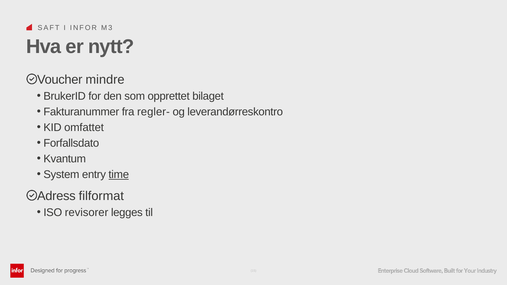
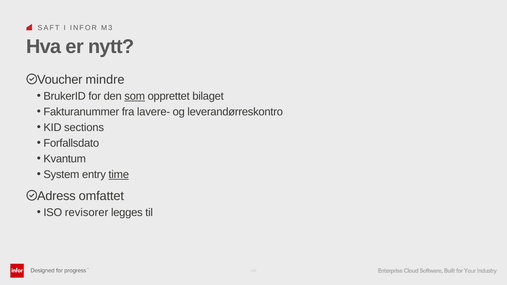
som underline: none -> present (135, 96)
regler-: regler- -> lavere- (154, 112)
omfattet: omfattet -> sections (84, 128)
filformat: filformat -> omfattet (101, 196)
